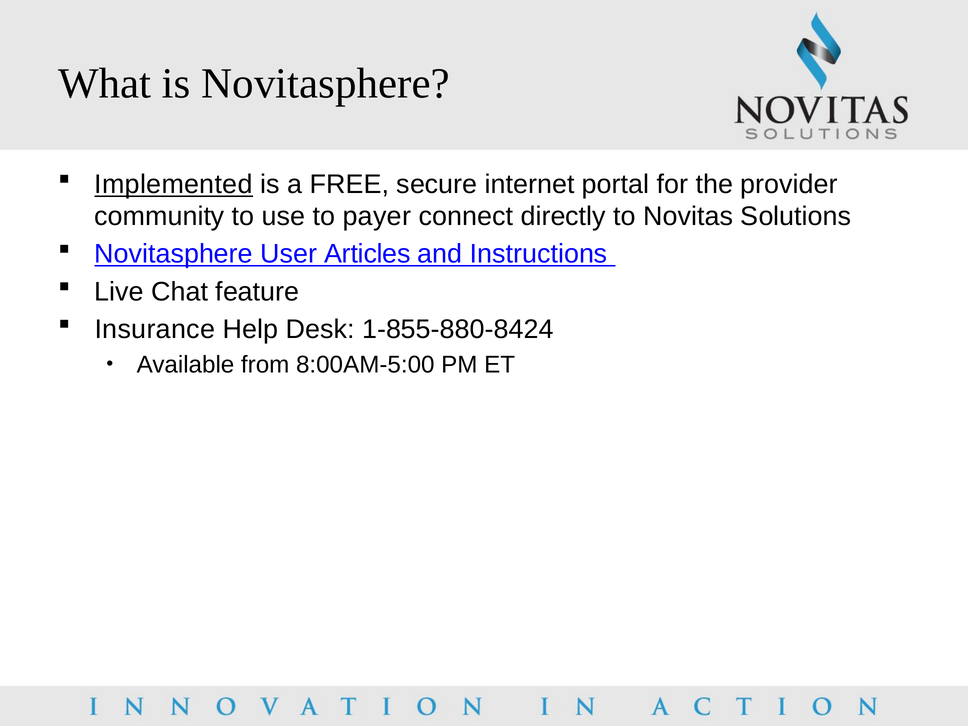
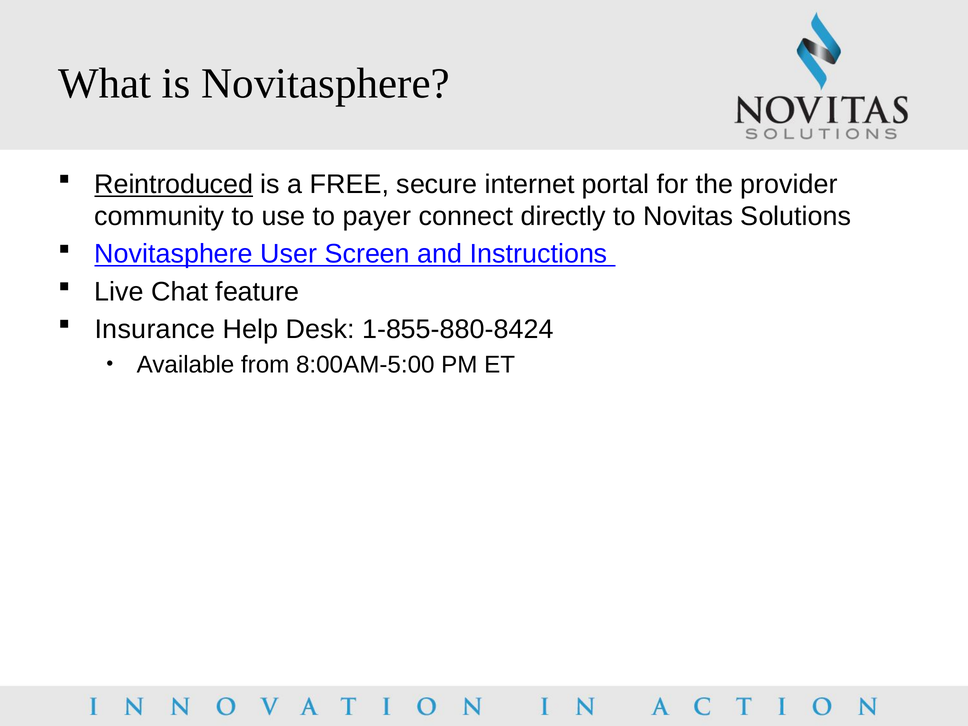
Implemented: Implemented -> Reintroduced (174, 184)
Articles: Articles -> Screen (367, 254)
